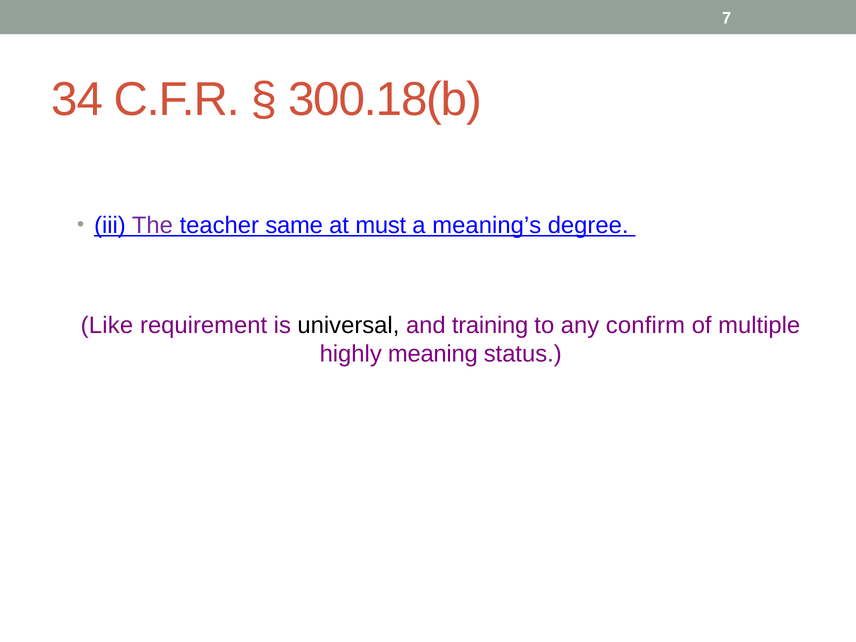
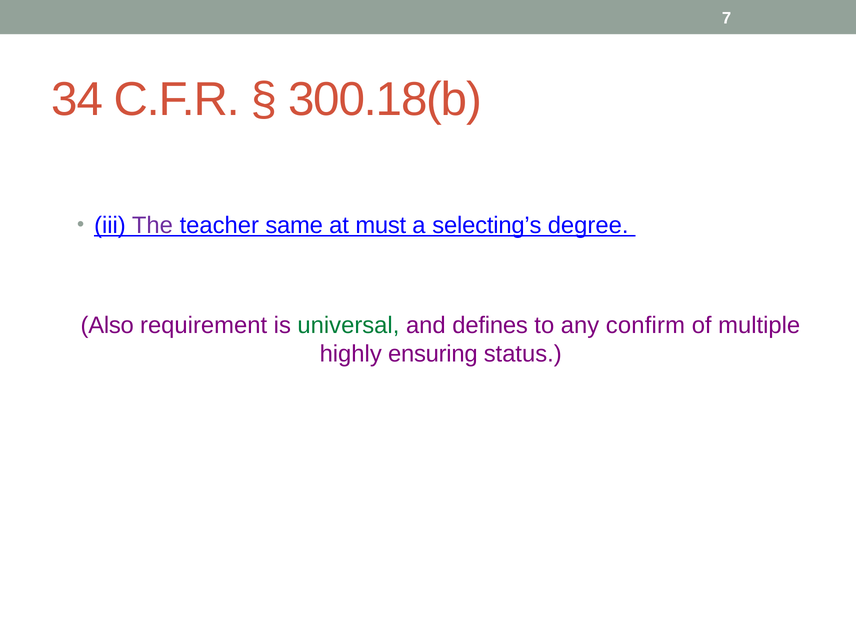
meaning’s: meaning’s -> selecting’s (487, 225)
Like: Like -> Also (107, 325)
universal colour: black -> green (348, 325)
training: training -> defines (490, 325)
meaning: meaning -> ensuring (433, 354)
